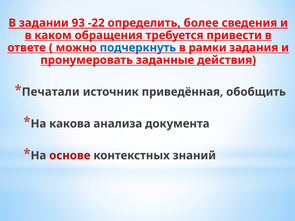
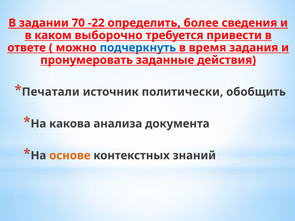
93: 93 -> 70 (78, 23)
обращения: обращения -> выборочно (109, 35)
рамки: рамки -> время (208, 48)
приведённая: приведённая -> политически (182, 92)
основе colour: red -> orange (70, 156)
